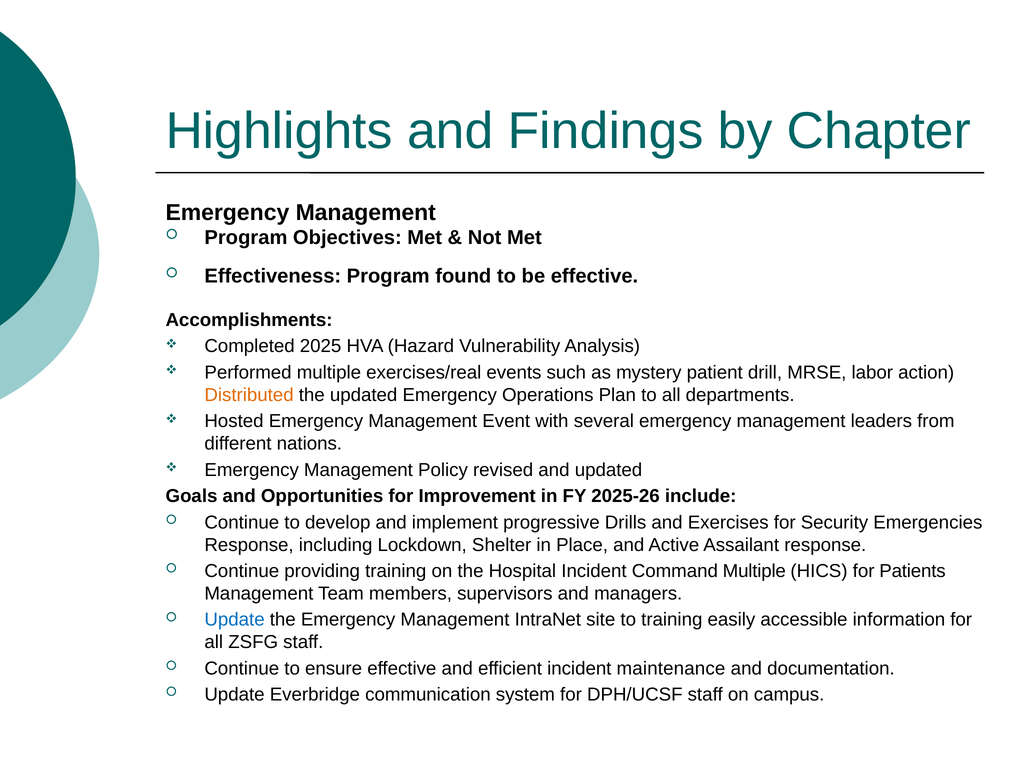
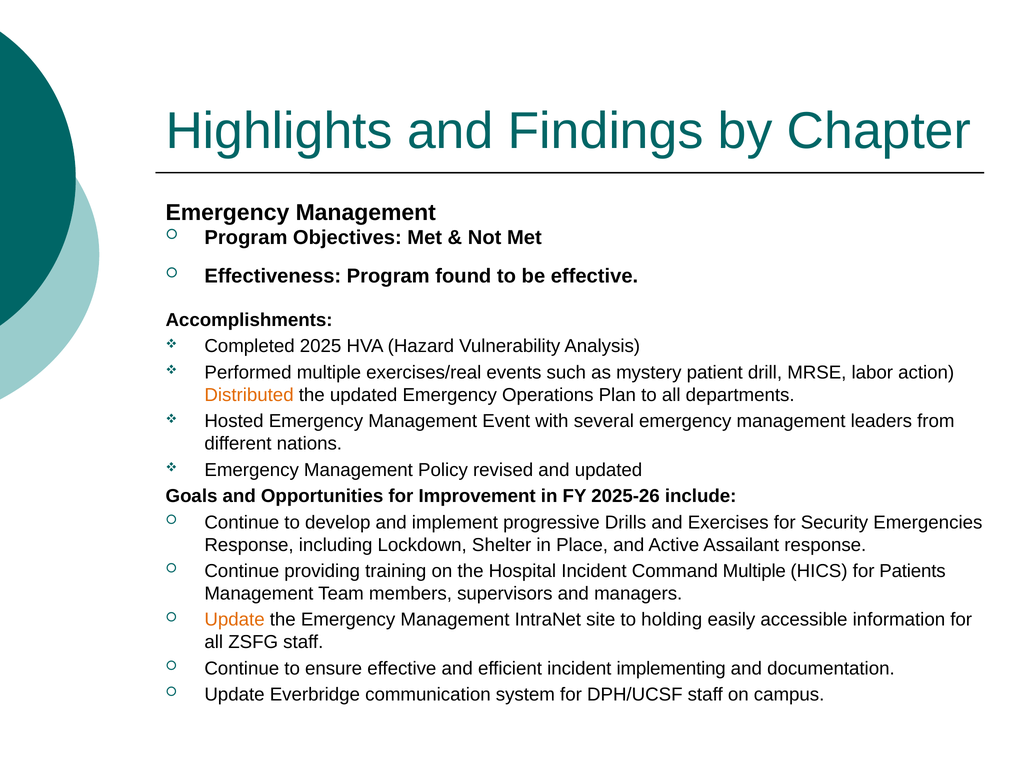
Update colour: blue -> orange (235, 620)
to training: training -> holding (672, 620)
maintenance: maintenance -> implementing (671, 668)
